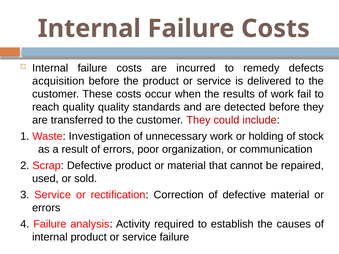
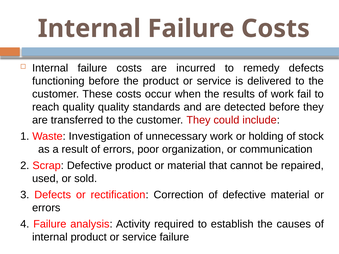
acquisition: acquisition -> functioning (58, 81)
3 Service: Service -> Defects (53, 195)
